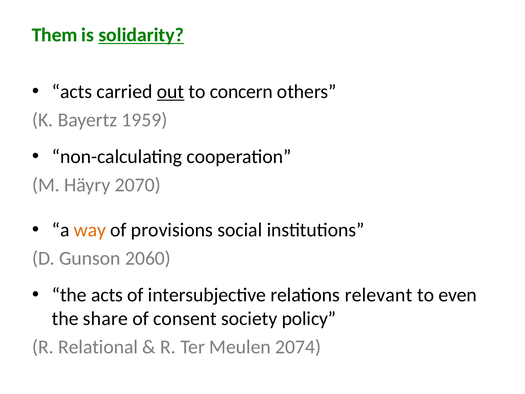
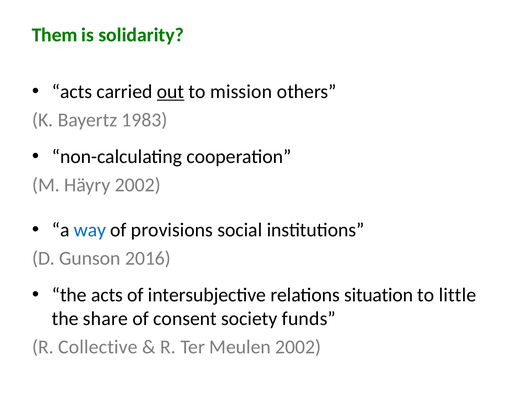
solidarity underline: present -> none (141, 35)
concern: concern -> mission (241, 92)
1959: 1959 -> 1983 (145, 120)
Häyry 2070: 2070 -> 2002 (138, 185)
way colour: orange -> blue (90, 230)
2060: 2060 -> 2016 (148, 258)
relevant: relevant -> situation (379, 295)
even: even -> little (458, 295)
policy: policy -> funds (309, 318)
Relational: Relational -> Collective (98, 347)
Meulen 2074: 2074 -> 2002 (298, 347)
